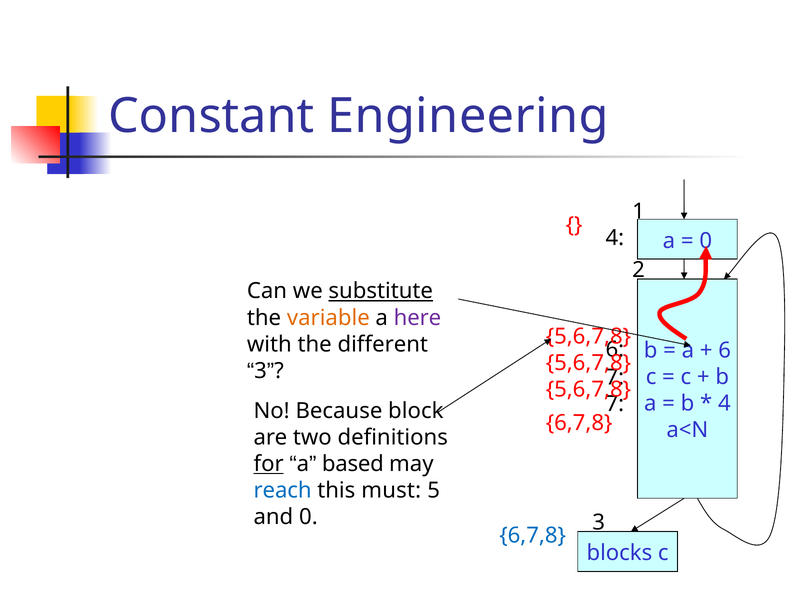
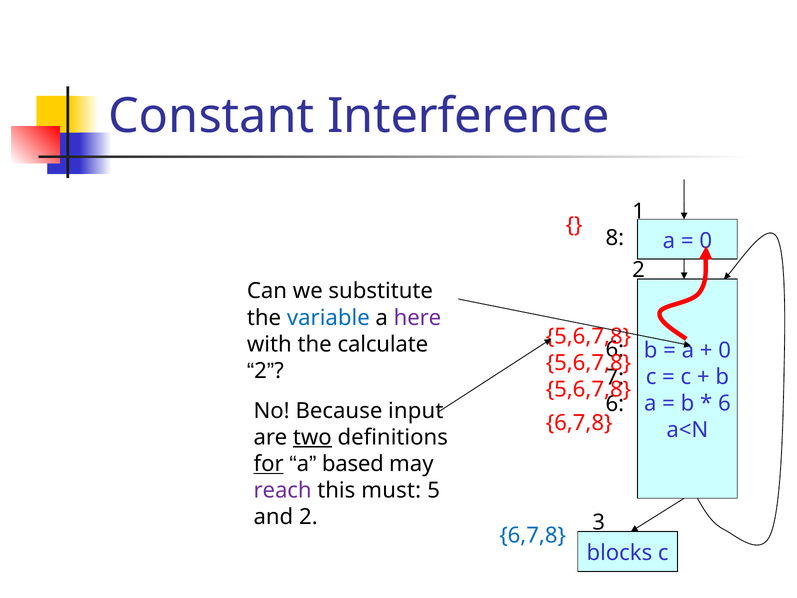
Engineering: Engineering -> Interference (468, 116)
4: 4 -> 8 (615, 238)
substitute underline: present -> none (381, 291)
variable colour: orange -> blue (328, 318)
different: different -> calculate (383, 344)
6: 6 -> 0 (725, 350)
3: 3 -> 2 (261, 371)
4: 4 -> 6 (724, 403)
7: 7 -> 6 (615, 404)
block: block -> input (416, 411)
two underline: none -> present (312, 437)
reach colour: blue -> purple (283, 490)
and 0: 0 -> 2 (308, 517)
